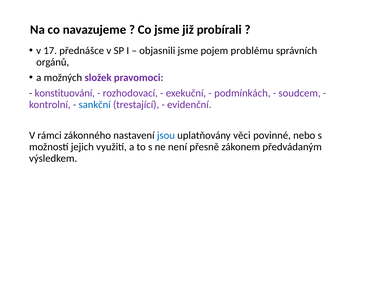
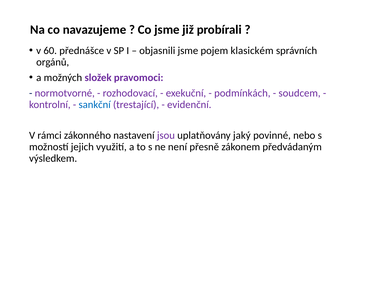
17: 17 -> 60 (50, 51)
problému: problému -> klasickém (252, 51)
konstituování: konstituování -> normotvorné (65, 93)
jsou colour: blue -> purple (166, 136)
věci: věci -> jaký (242, 136)
